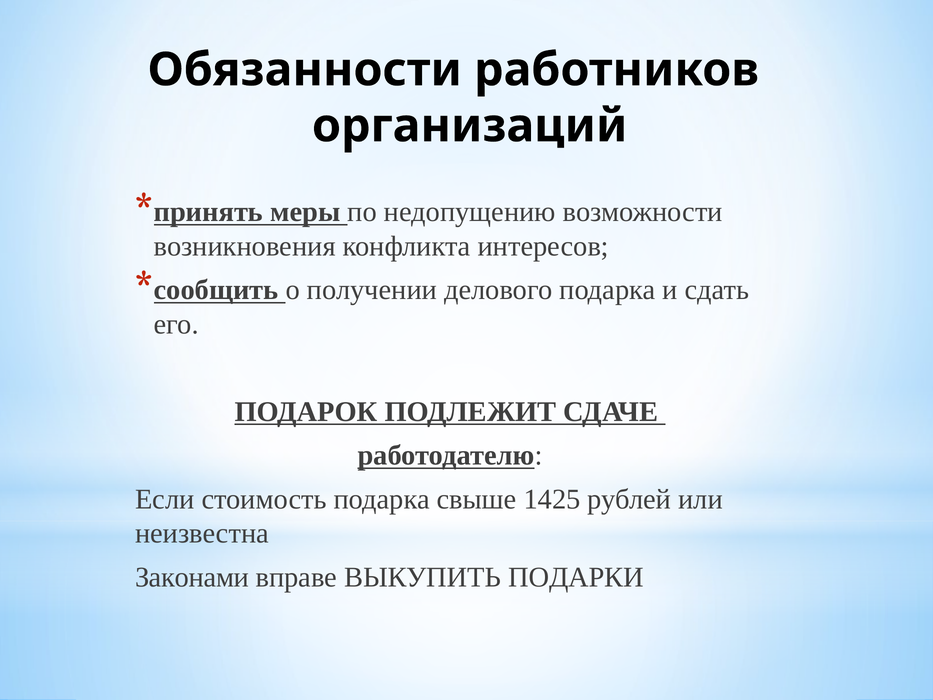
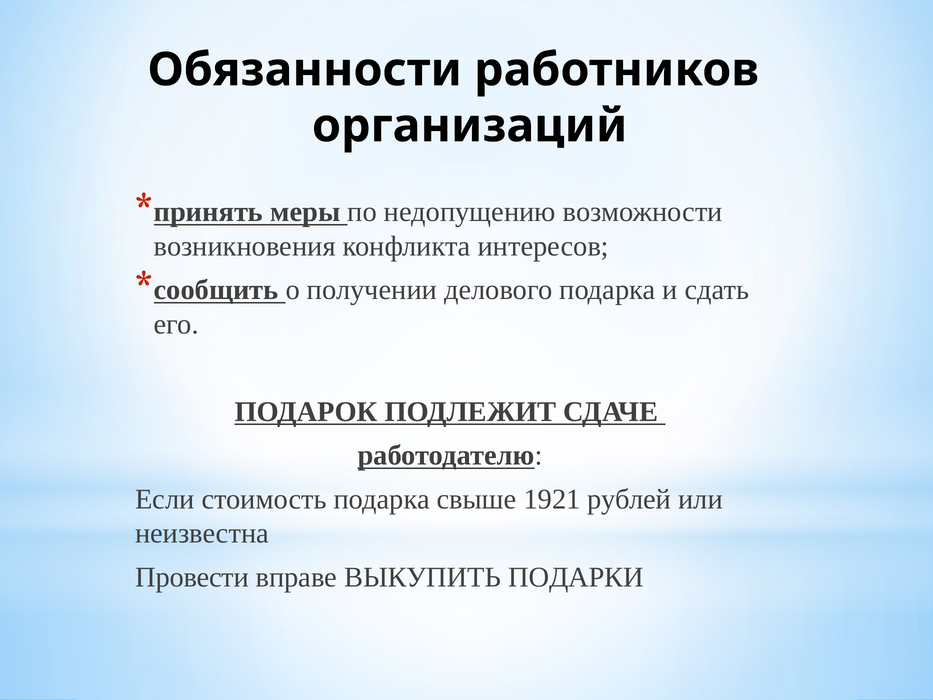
1425: 1425 -> 1921 (552, 499)
Законами: Законами -> Провести (192, 577)
